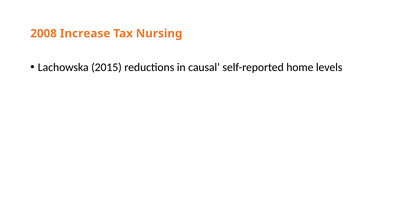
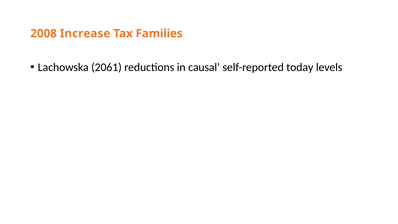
Nursing: Nursing -> Families (159, 33)
2015: 2015 -> 2061 (106, 67)
home: home -> today (300, 67)
